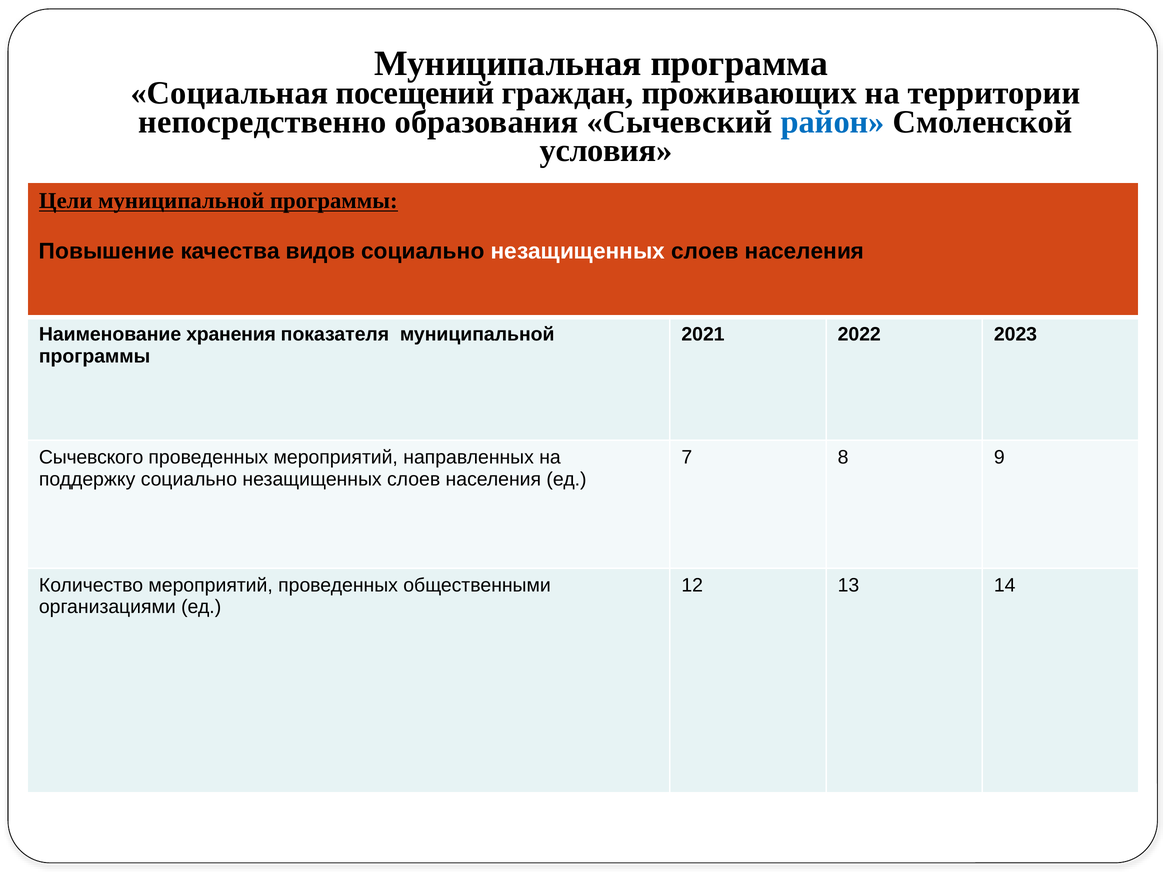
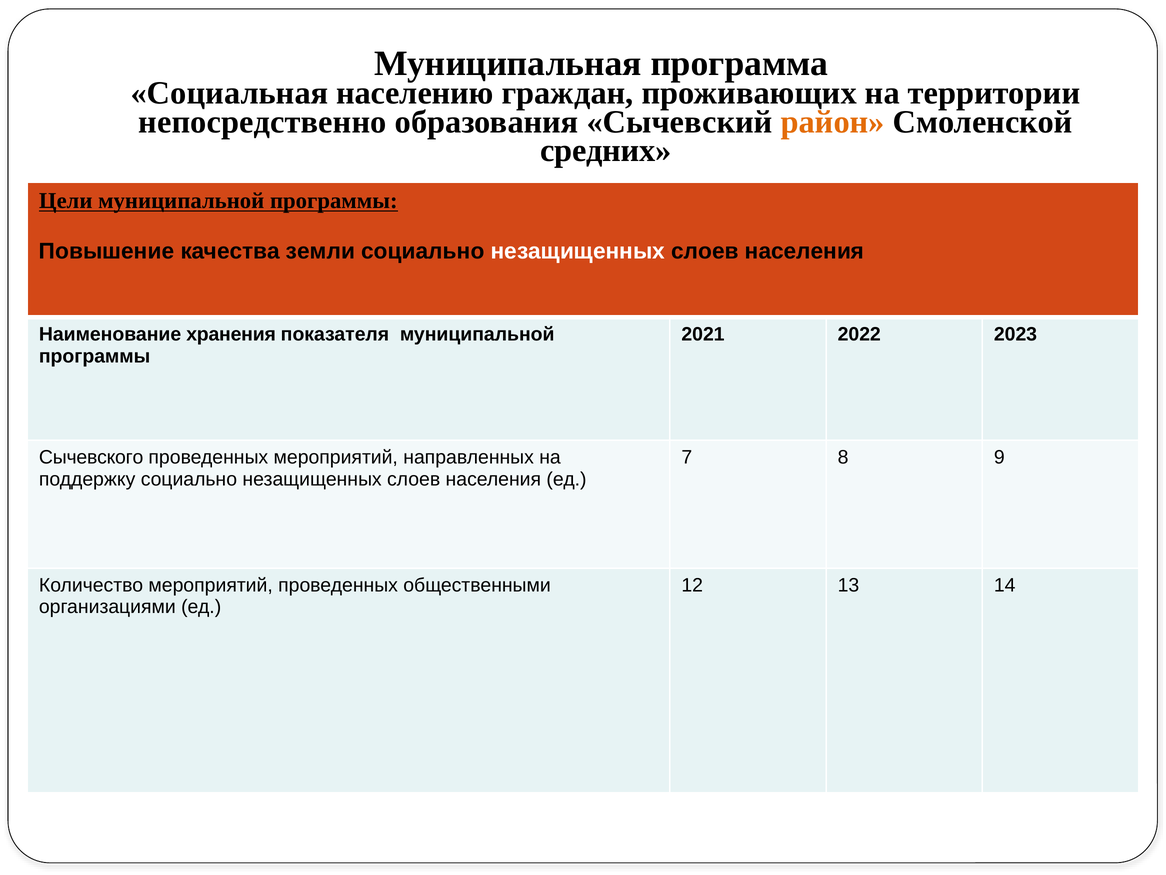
посещений: посещений -> населению (415, 93)
район colour: blue -> orange (833, 122)
условия: условия -> средних (606, 151)
видов: видов -> земли (320, 251)
